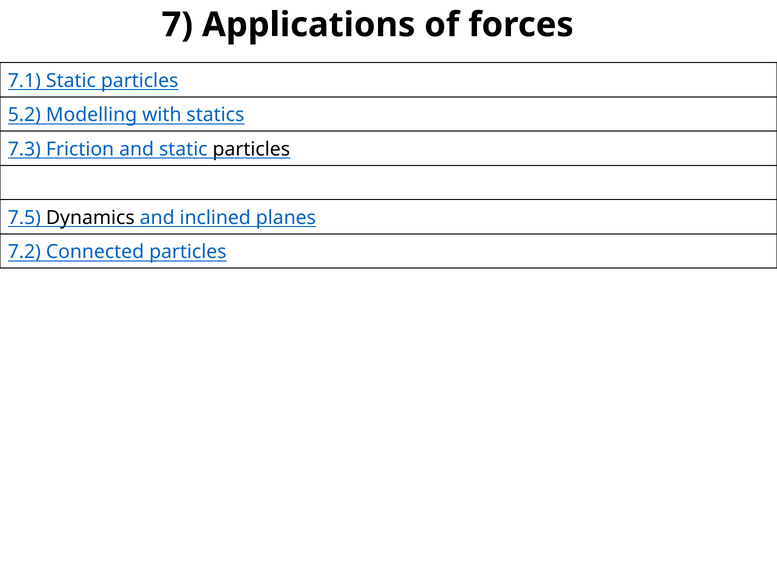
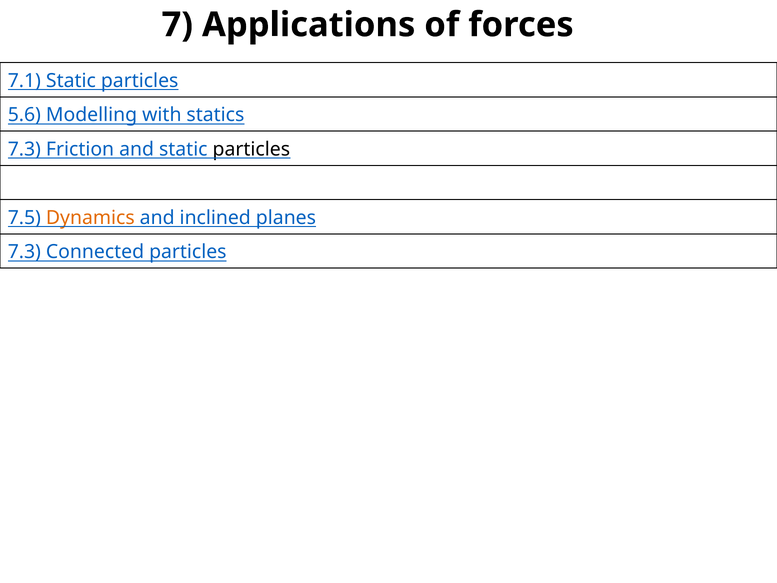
5.2: 5.2 -> 5.6 (24, 115)
Dynamics colour: black -> orange (90, 218)
7.2: 7.2 -> 7.3 (24, 252)
